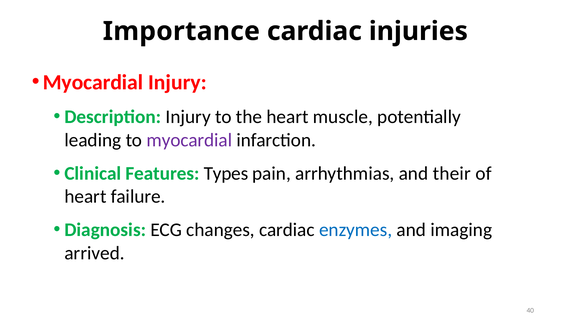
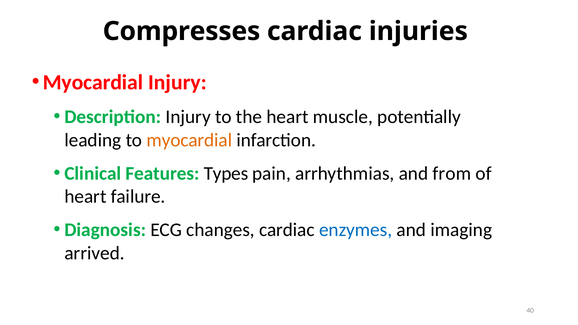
Importance: Importance -> Compresses (182, 31)
myocardial colour: purple -> orange (189, 140)
their: their -> from (452, 173)
